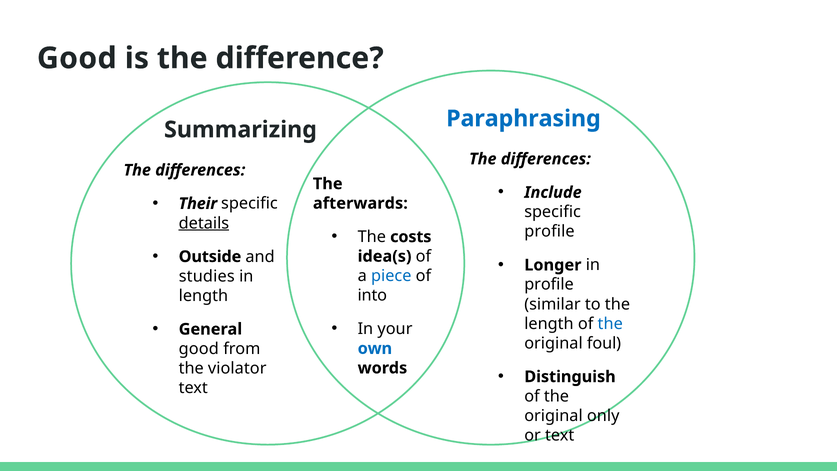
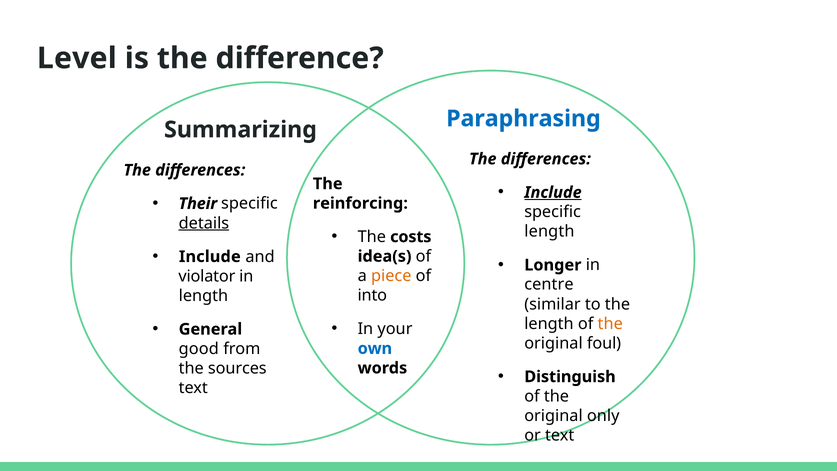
Good: Good -> Level (77, 58)
Include underline: none -> present (553, 192)
afterwards: afterwards -> reinforcing (360, 203)
profile: profile -> length (549, 231)
Outside: Outside -> Include (210, 257)
piece colour: blue -> orange (391, 276)
studies: studies -> violator (207, 276)
profile: profile -> centre (549, 285)
the colour: blue -> orange (610, 324)
violator: violator -> sources (237, 368)
